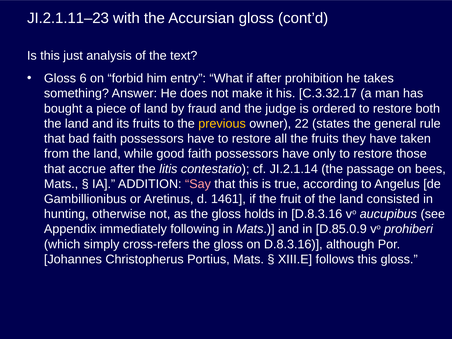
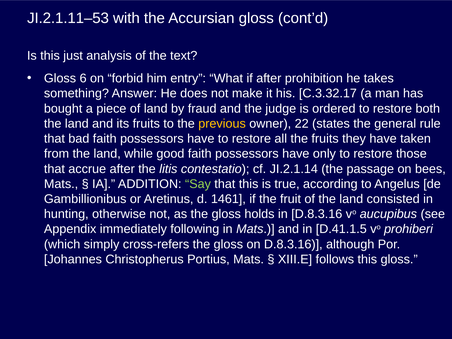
JI.2.1.11–23: JI.2.1.11–23 -> JI.2.1.11–53 (68, 18)
Say colour: pink -> light green (198, 184)
D.85.0.9: D.85.0.9 -> D.41.1.5 (341, 229)
